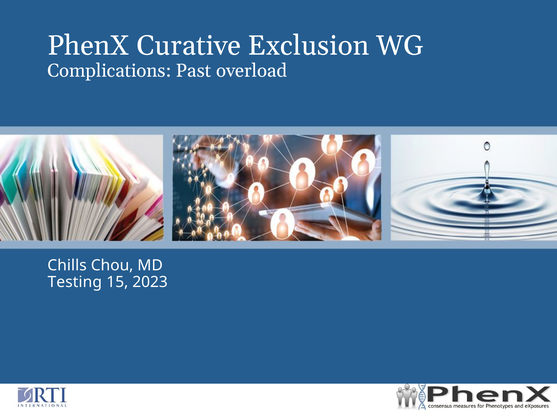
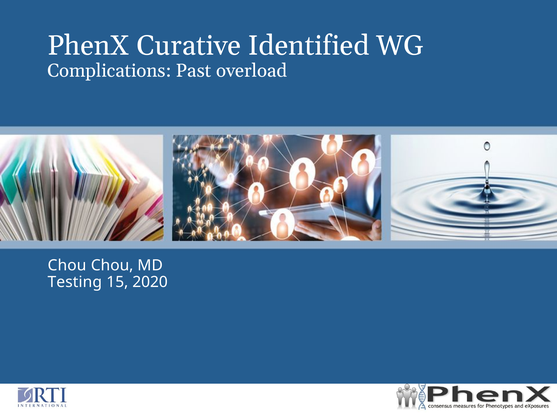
Exclusion: Exclusion -> Identified (309, 46)
Chills: Chills -> Chou (67, 266)
2023: 2023 -> 2020 (150, 283)
